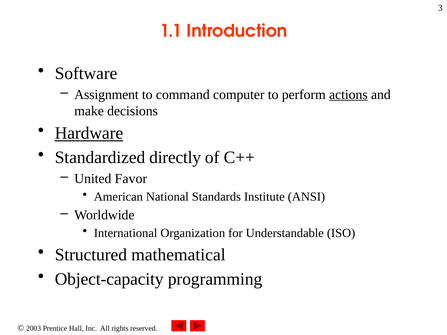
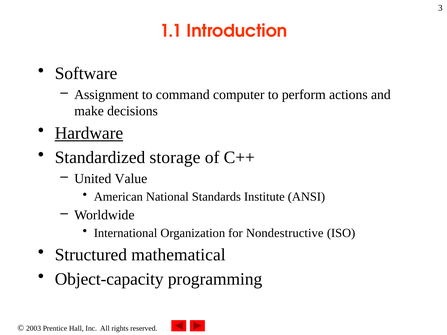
actions underline: present -> none (348, 95)
directly: directly -> storage (175, 158)
Favor: Favor -> Value (131, 179)
Understandable: Understandable -> Nondestructive (285, 233)
